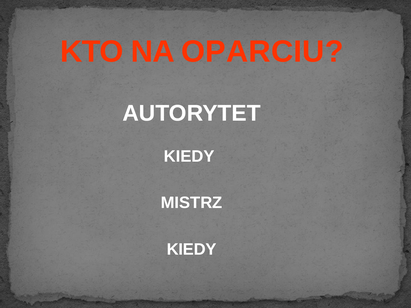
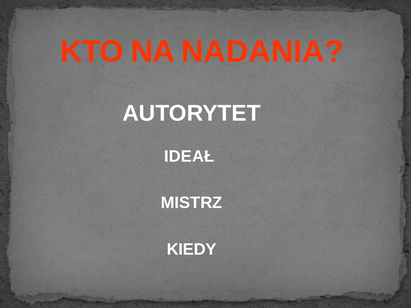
OPARCIU: OPARCIU -> NADANIA (262, 52)
KIEDY: KIEDY -> IDEAŁ (189, 156)
